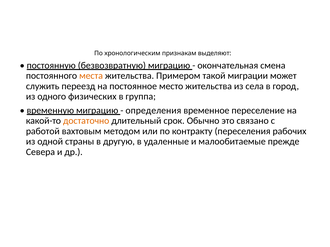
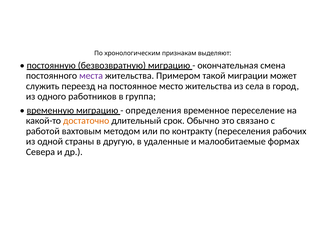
места colour: orange -> purple (91, 76)
физических: физических -> работников (92, 97)
прежде: прежде -> формах (284, 142)
